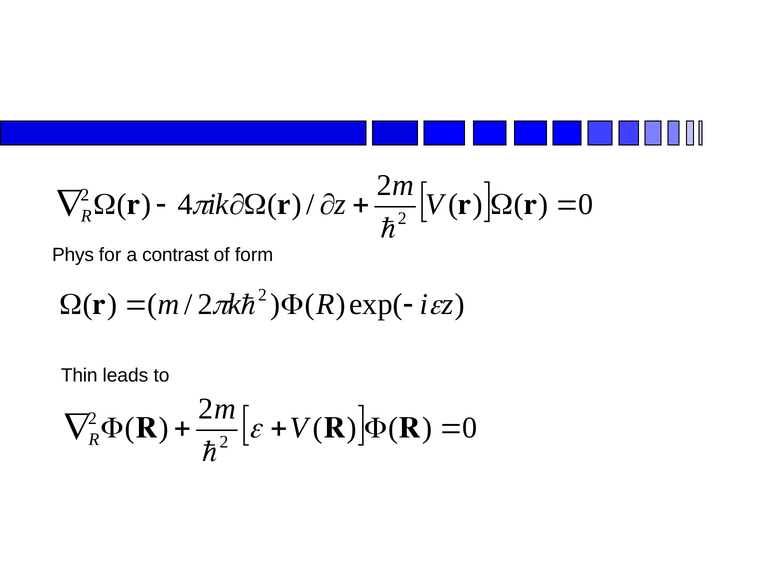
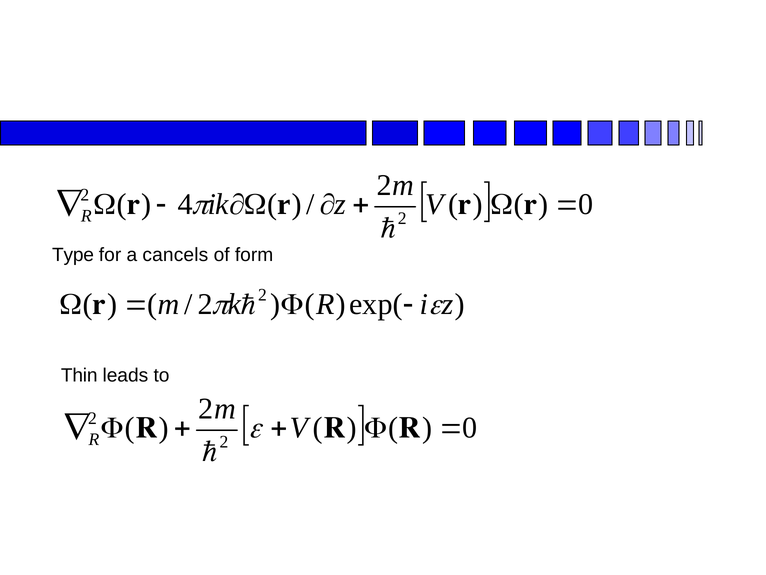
Phys: Phys -> Type (73, 255)
contrast: contrast -> cancels (175, 255)
